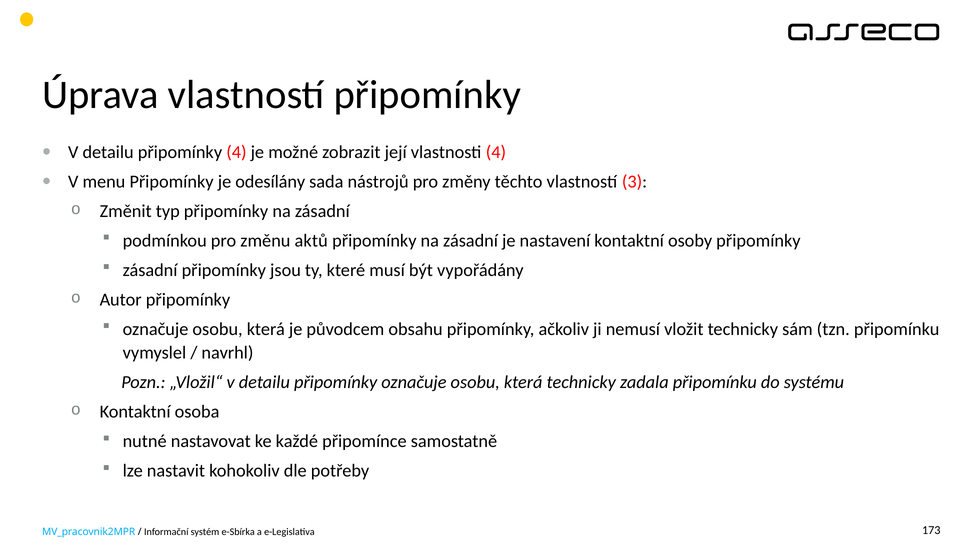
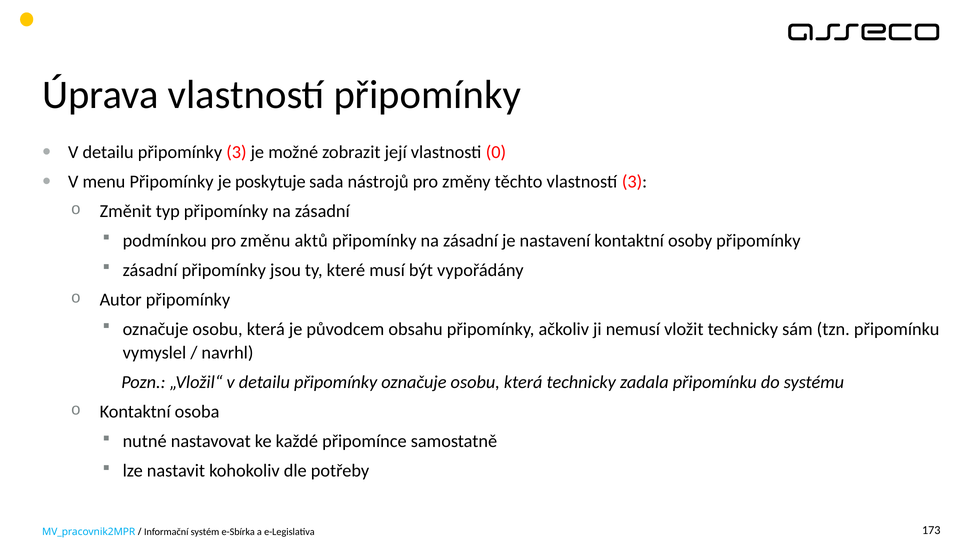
připomínky 4: 4 -> 3 (236, 152)
vlastnosti 4: 4 -> 0 (496, 152)
odesílány: odesílány -> poskytuje (270, 182)
